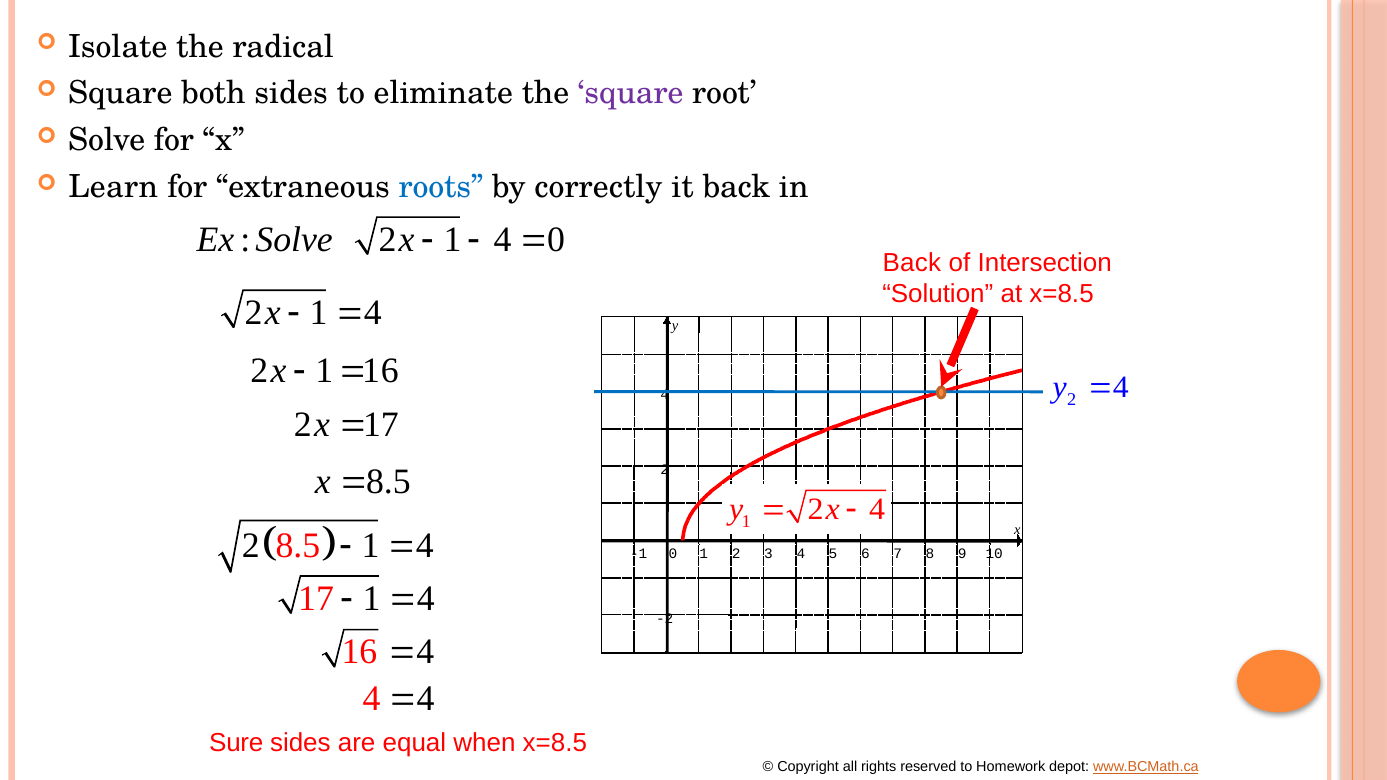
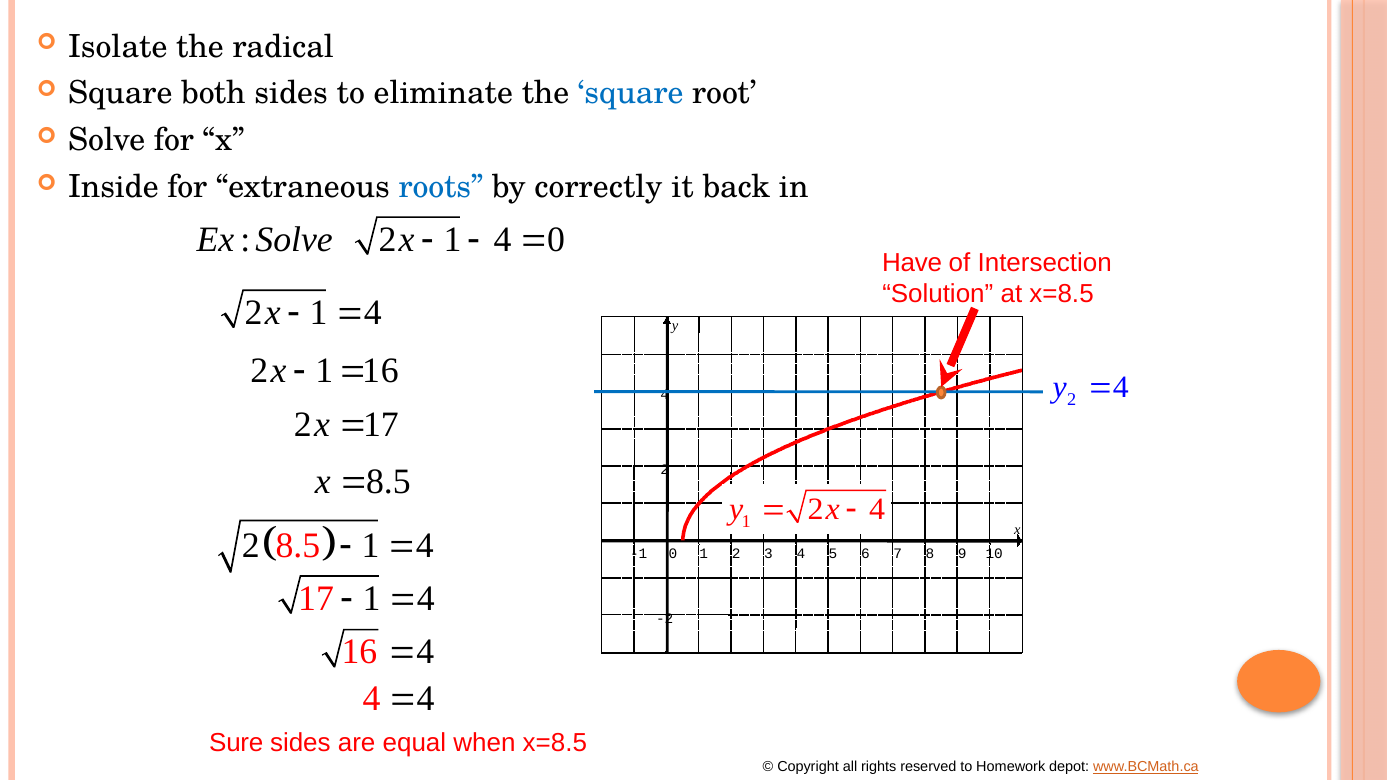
square colour: purple -> blue (631, 93)
Learn: Learn -> Inside (113, 187)
Back: Back -> Have (912, 263)
